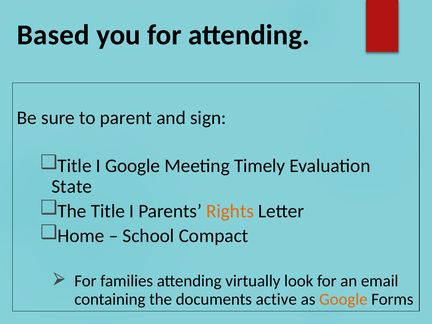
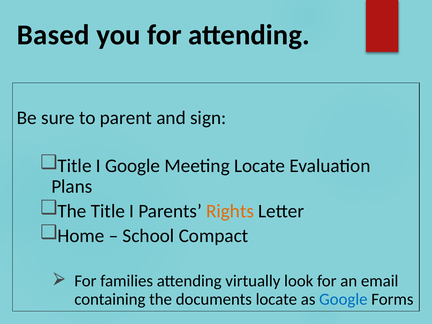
Meeting Timely: Timely -> Locate (260, 166)
State: State -> Plans (72, 186)
documents active: active -> locate (276, 299)
Google colour: orange -> blue (343, 299)
